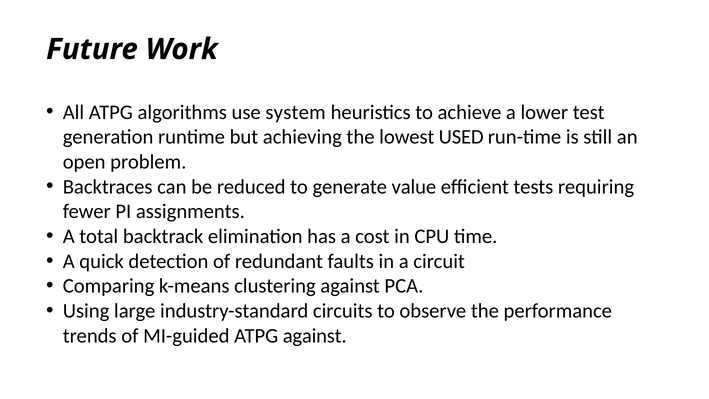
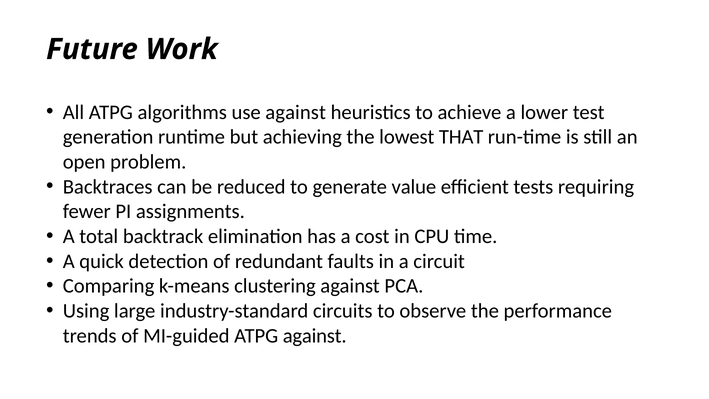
use system: system -> against (296, 112)
USED: USED -> THAT (461, 137)
